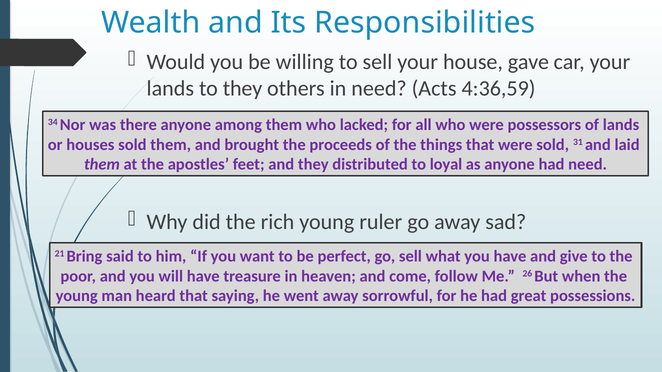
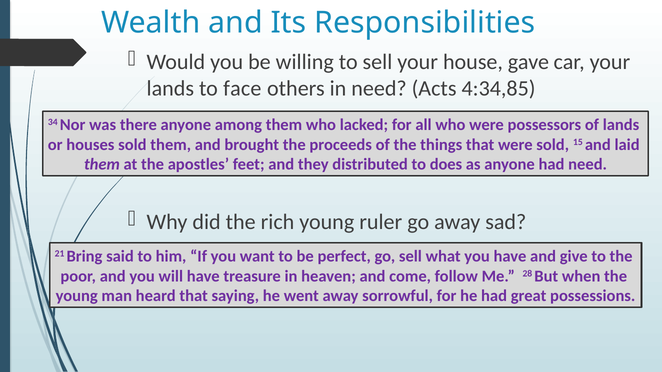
to they: they -> face (242, 89)
4:36,59: 4:36,59 -> 4:34,85 (499, 89)
31: 31 -> 15 (578, 142)
loyal: loyal -> does (446, 165)
26: 26 -> 28 (527, 274)
